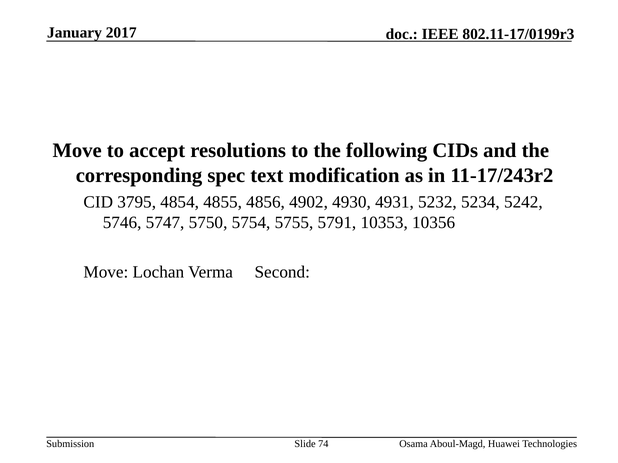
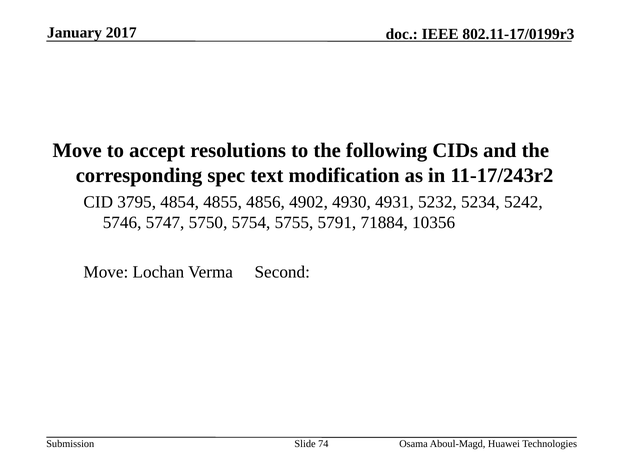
10353: 10353 -> 71884 (384, 223)
